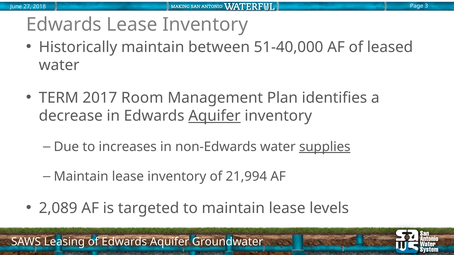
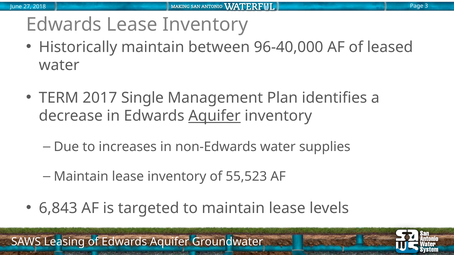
51-40,000: 51-40,000 -> 96-40,000 (289, 47)
Room: Room -> Single (142, 98)
supplies underline: present -> none (325, 147)
21,994: 21,994 -> 55,523 (246, 177)
2,089: 2,089 -> 6,843 (58, 208)
